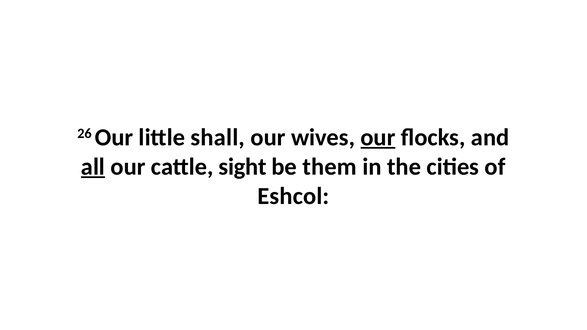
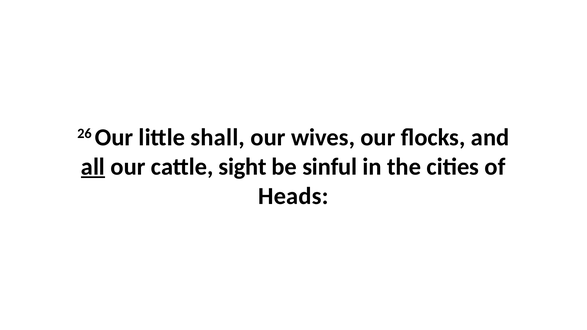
our underline: present -> none (378, 137)
them: them -> sinful (330, 167)
Eshcol: Eshcol -> Heads (293, 196)
